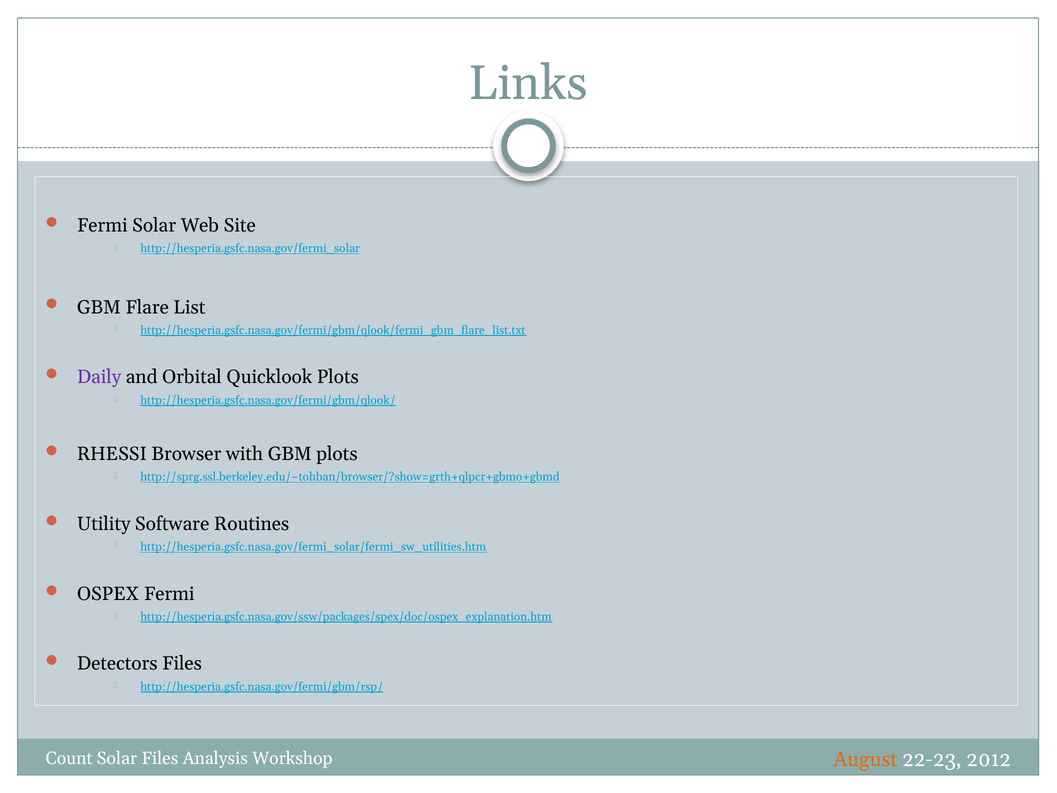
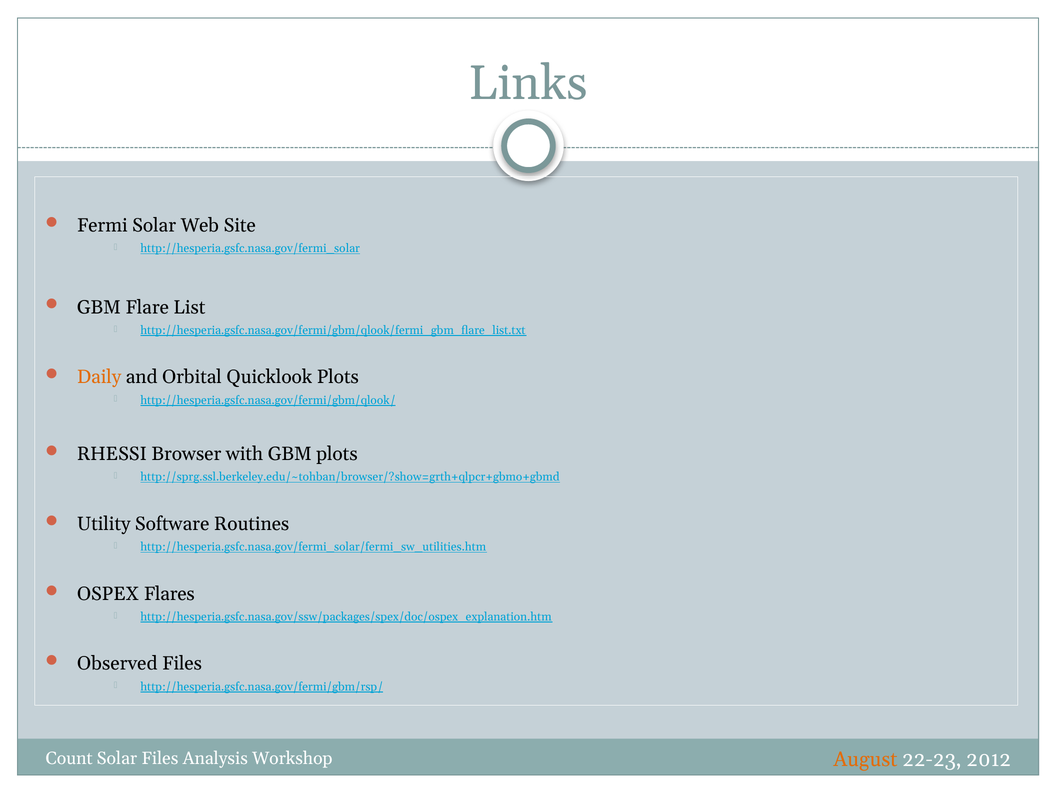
Daily colour: purple -> orange (99, 377)
OSPEX Fermi: Fermi -> Flares (169, 594)
Detectors: Detectors -> Observed (117, 663)
